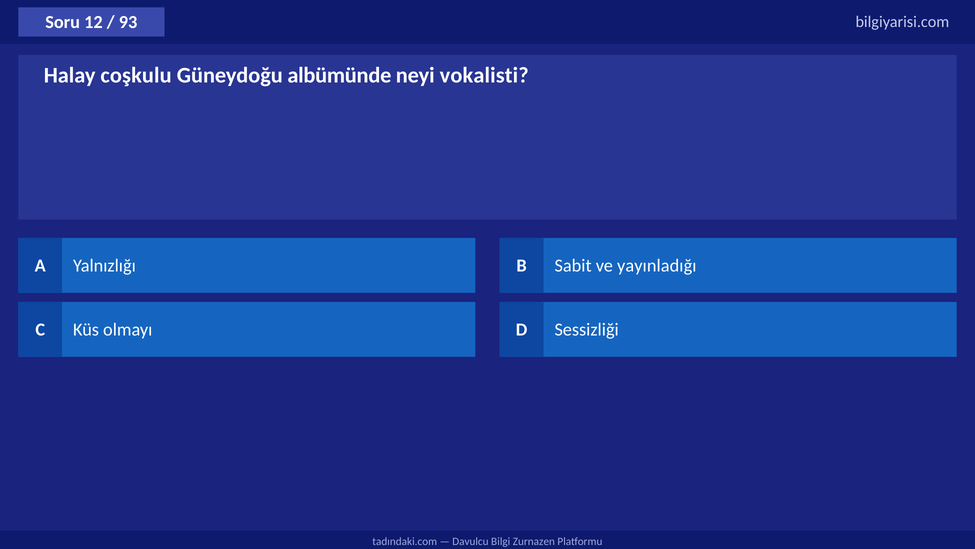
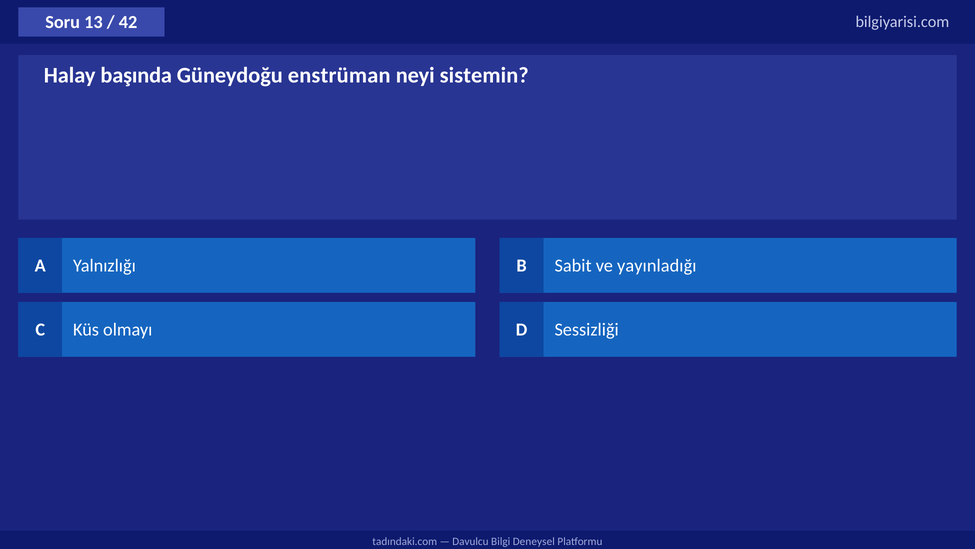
12: 12 -> 13 (93, 22)
93: 93 -> 42 (128, 22)
coşkulu: coşkulu -> başında (136, 75)
albümünde: albümünde -> enstrüman (339, 75)
vokalisti: vokalisti -> sistemin (484, 75)
Zurnazen: Zurnazen -> Deneysel (534, 541)
